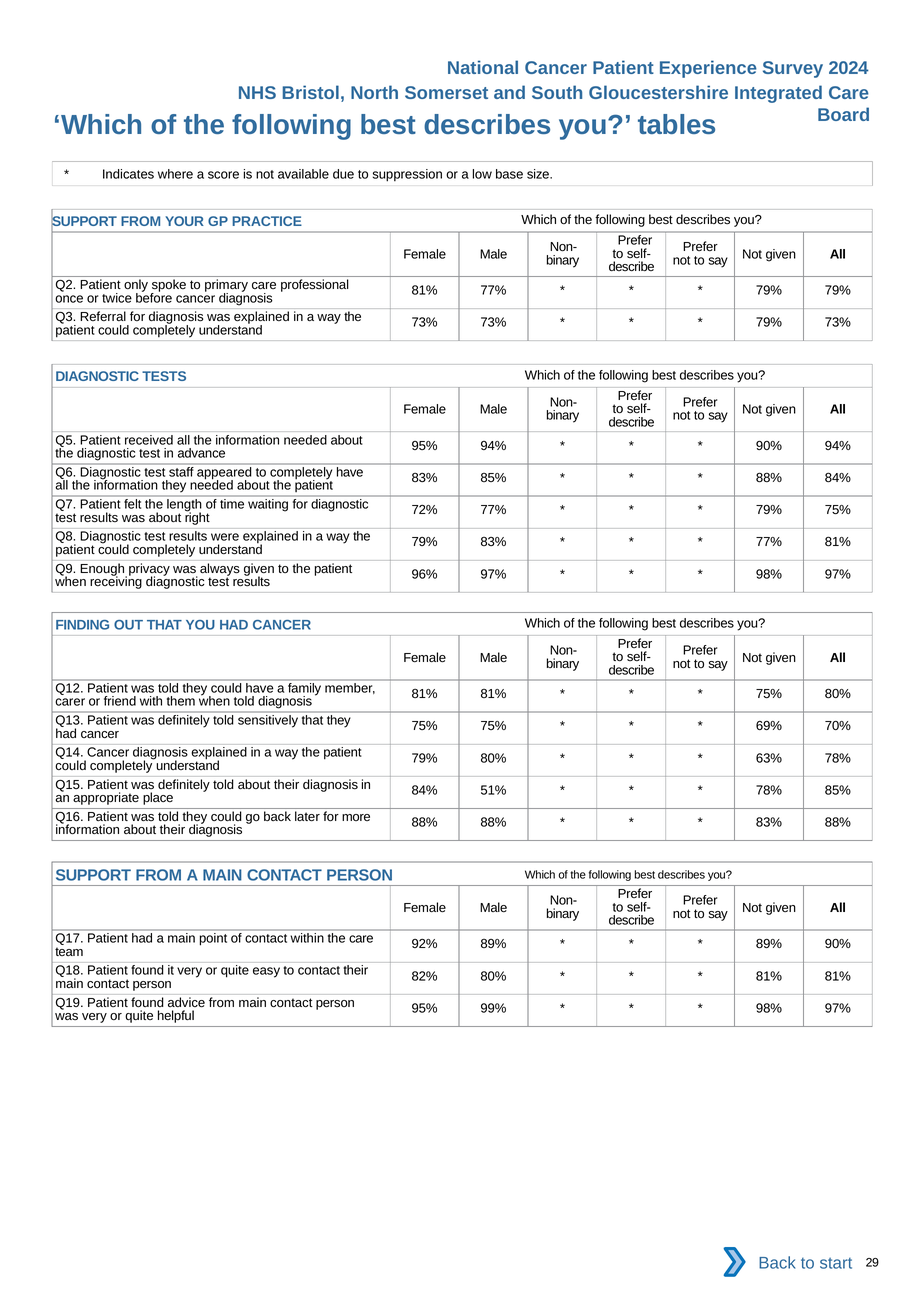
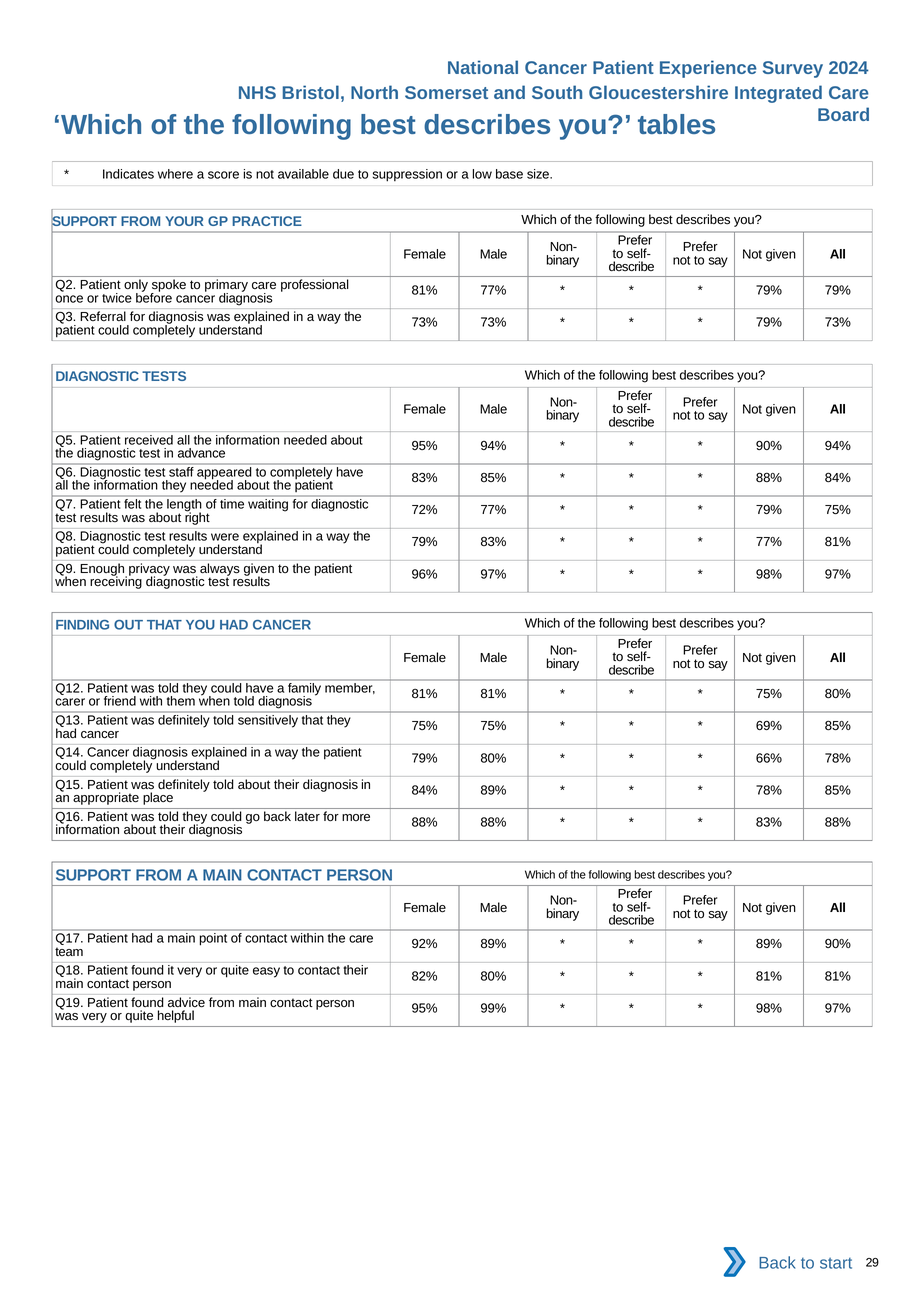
69% 70%: 70% -> 85% (838, 726)
63%: 63% -> 66% (769, 758)
84% 51%: 51% -> 89% (493, 790)
